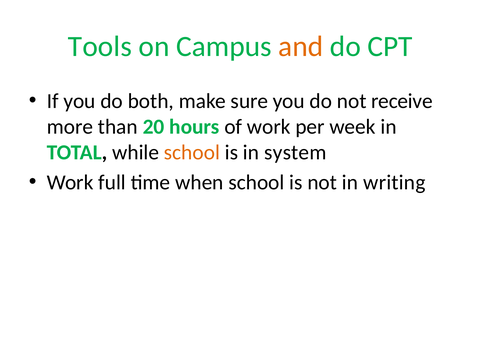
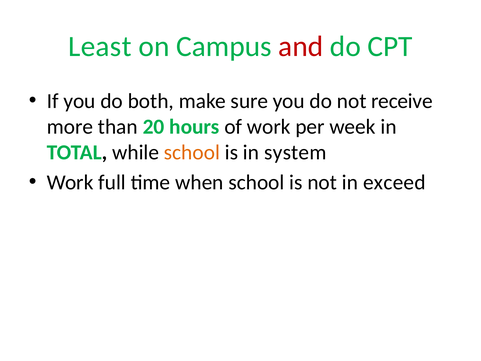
Tools: Tools -> Least (100, 47)
and colour: orange -> red (301, 47)
writing: writing -> exceed (394, 182)
